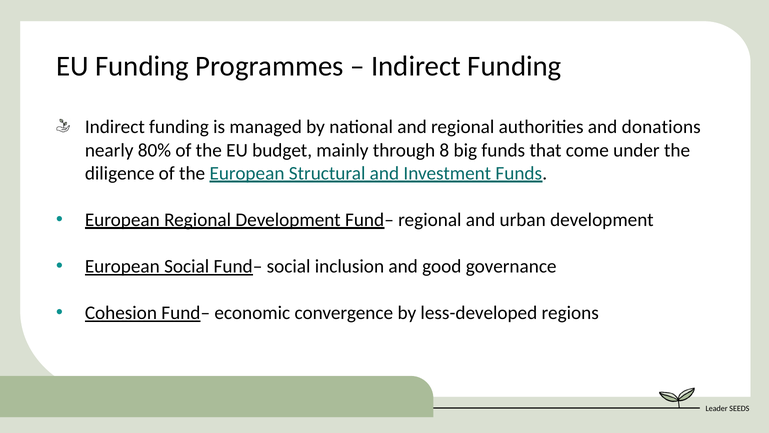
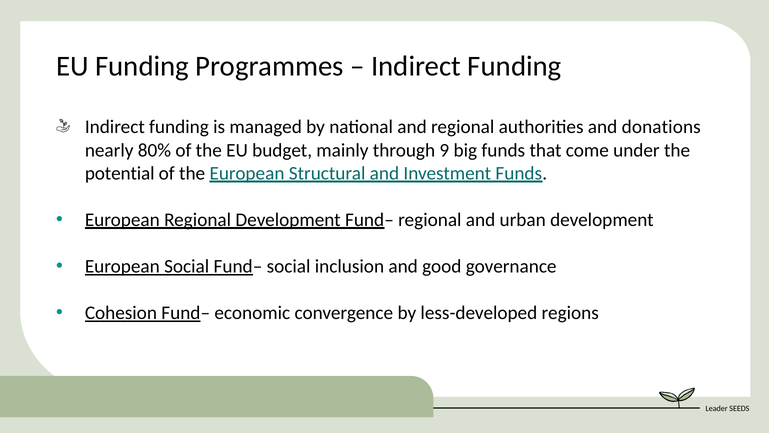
8: 8 -> 9 (444, 150)
diligence: diligence -> potential (120, 173)
